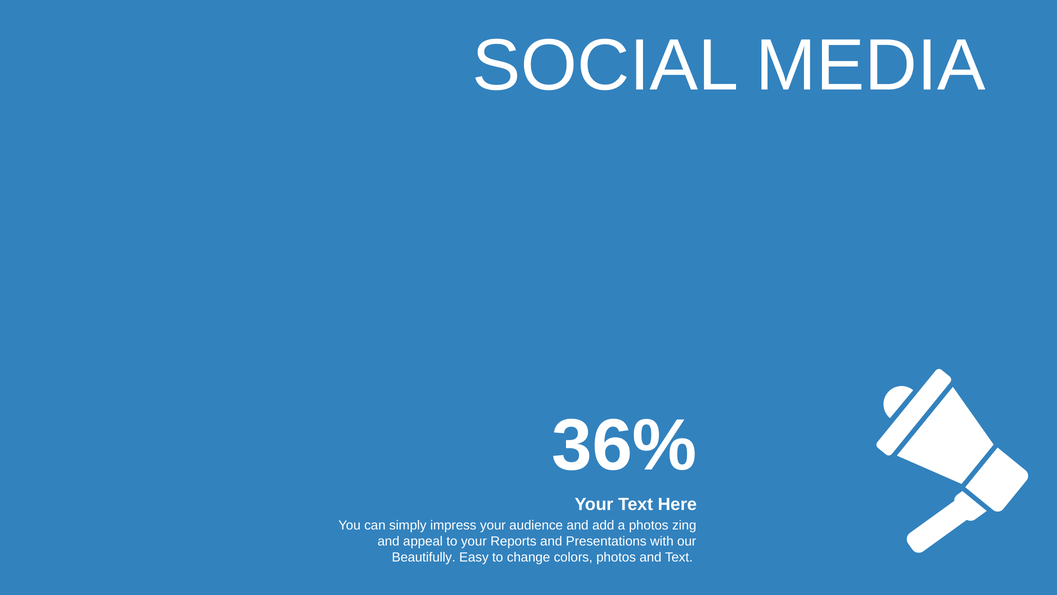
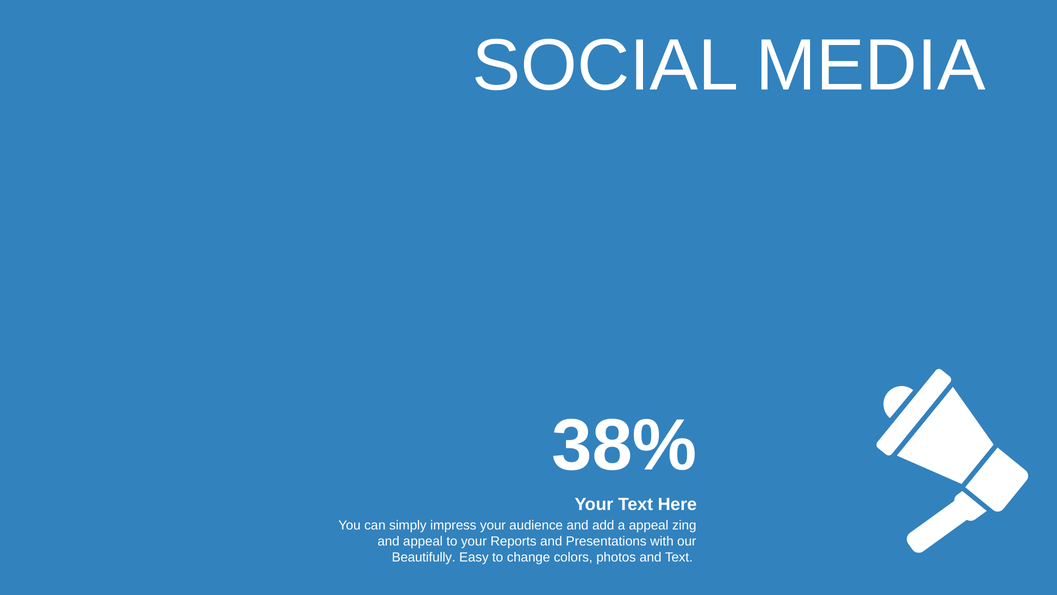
36%: 36% -> 38% (624, 446)
a photos: photos -> appeal (649, 525)
